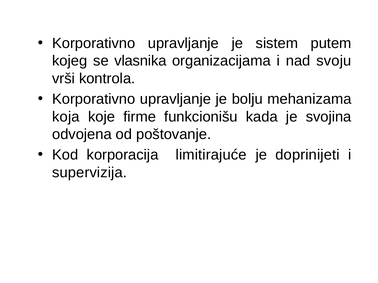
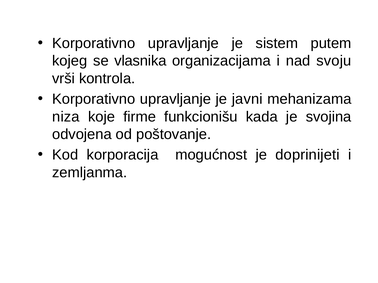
bolju: bolju -> javni (247, 99)
koja: koja -> niza (66, 117)
limitirajuće: limitirajuće -> mogućnost (211, 155)
supervizija: supervizija -> zemljanma (90, 173)
